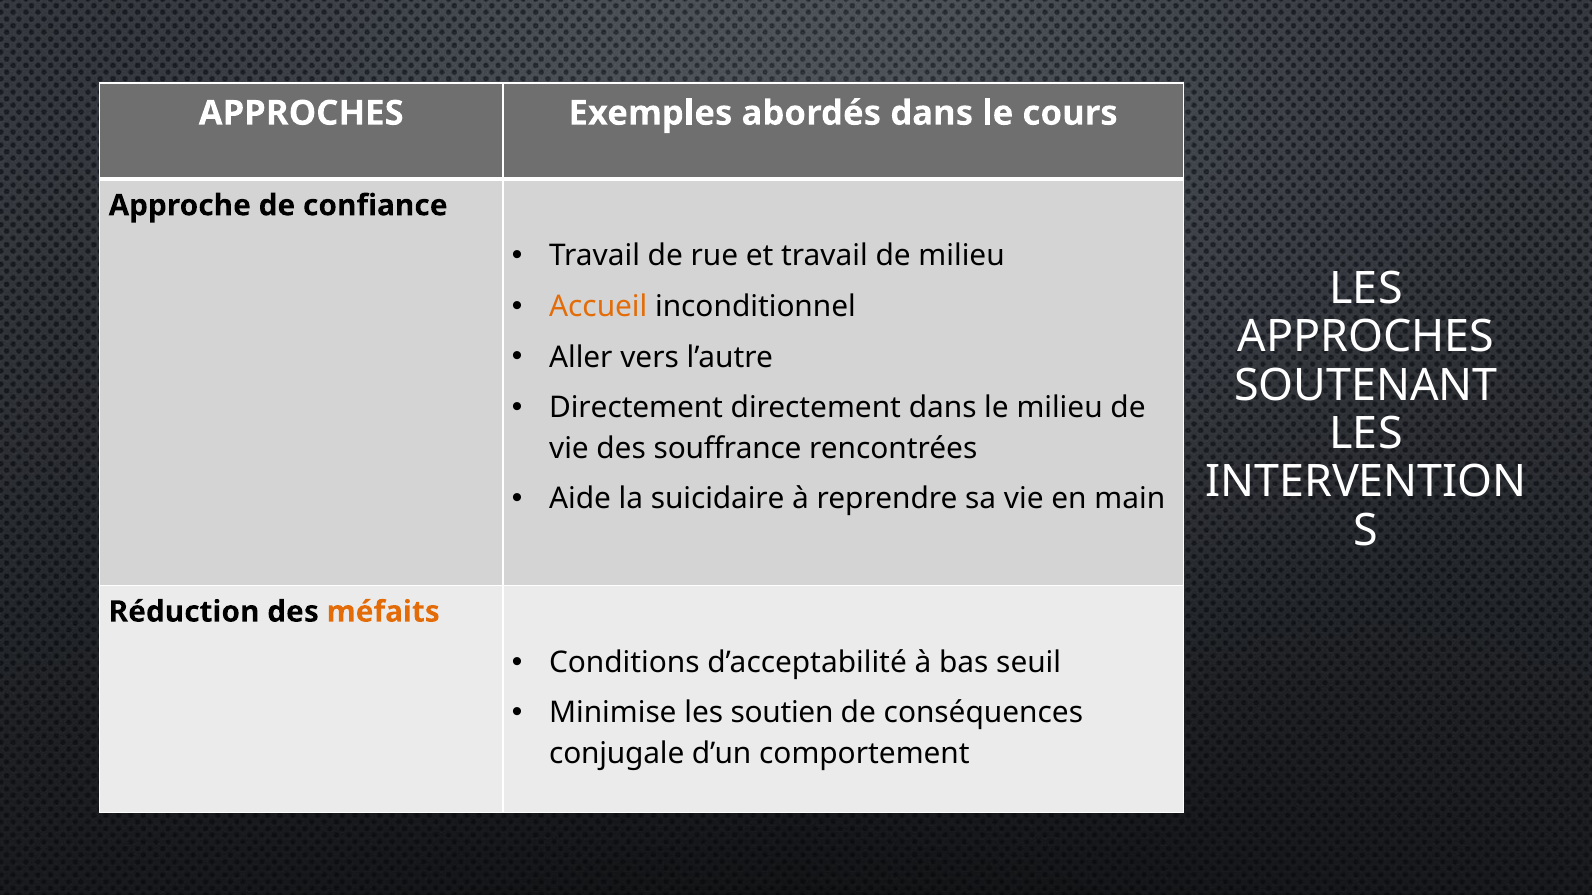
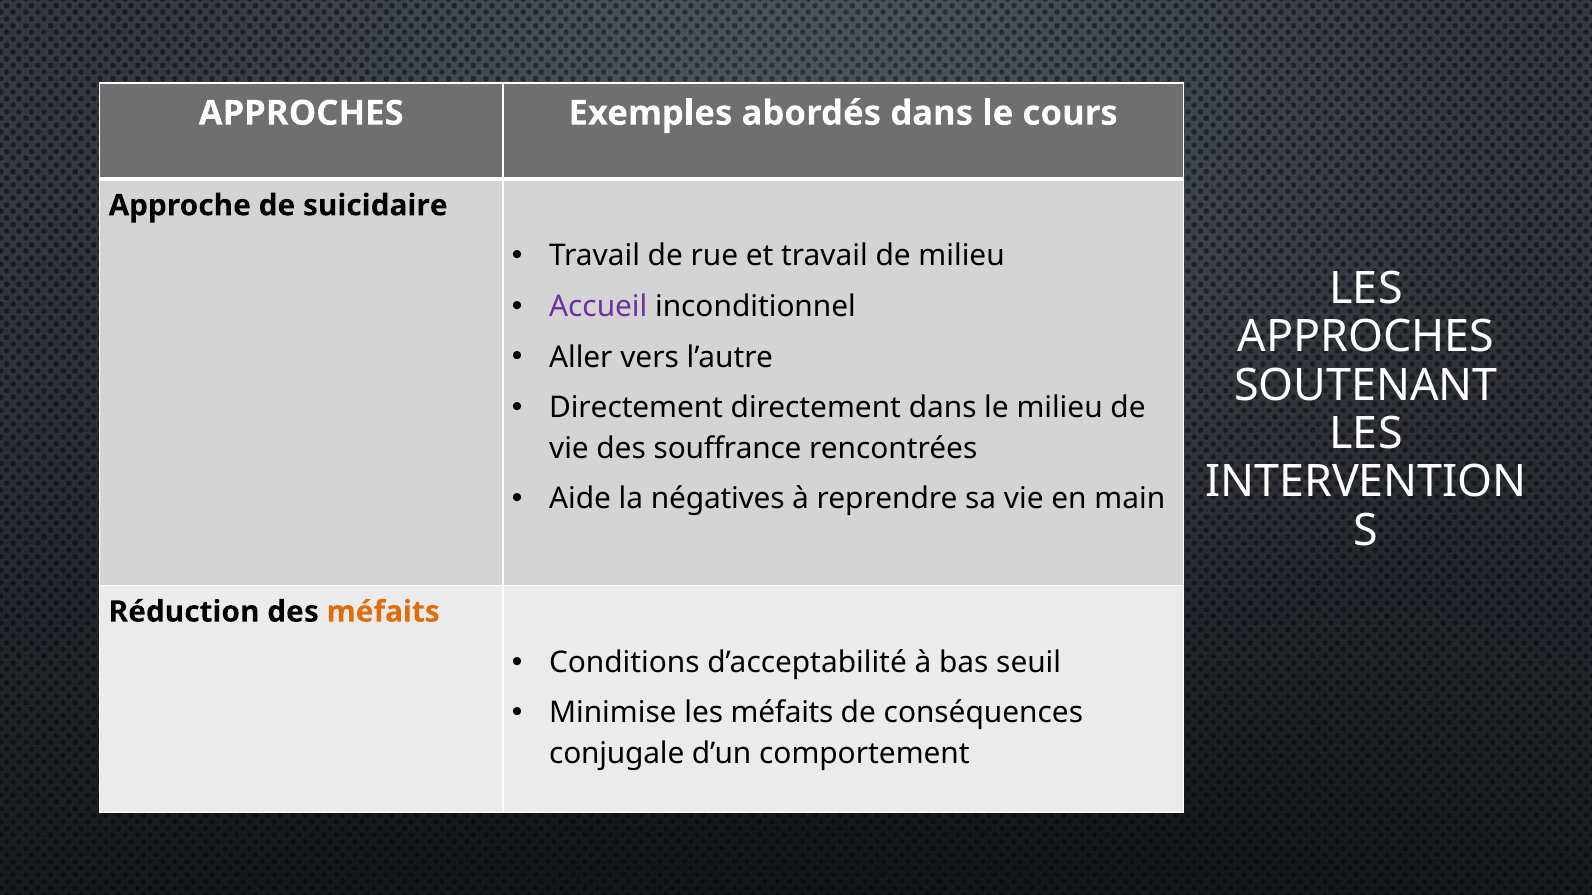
confiance: confiance -> suicidaire (375, 206)
Accueil colour: orange -> purple (598, 307)
suicidaire: suicidaire -> négatives (718, 499)
les soutien: soutien -> méfaits (782, 713)
